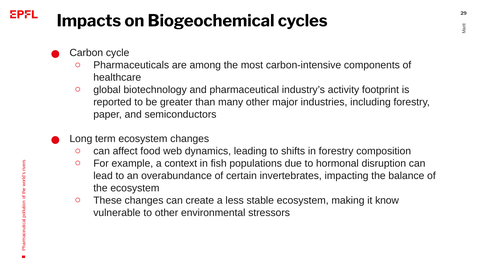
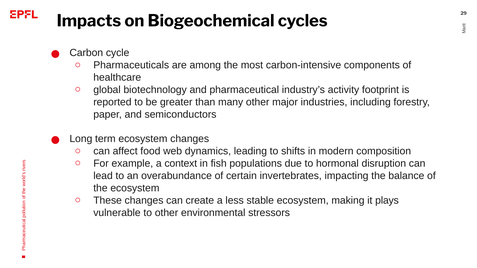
in forestry: forestry -> modern (336, 151)
know: know -> plays (387, 201)
